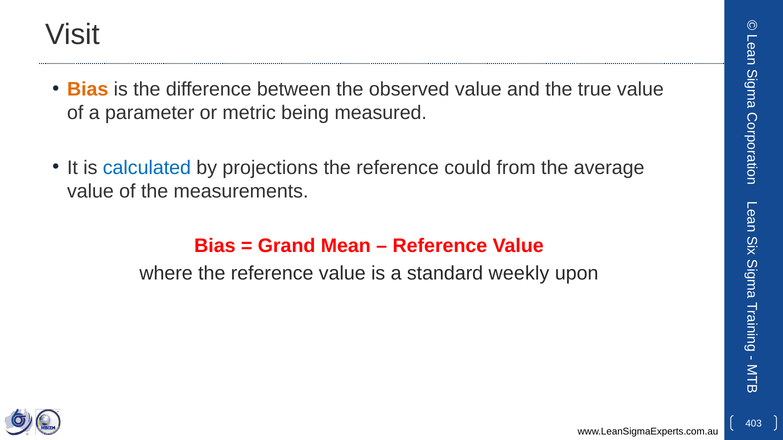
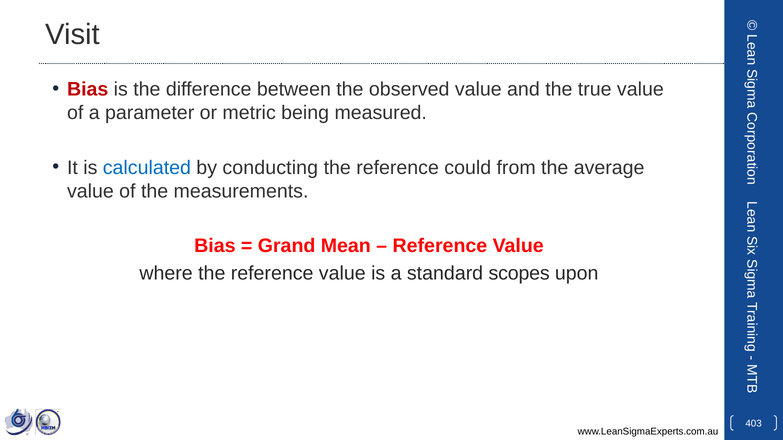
Bias colour: orange -> red (88, 89)
projections: projections -> conducting (270, 168)
weekly: weekly -> scopes (519, 273)
